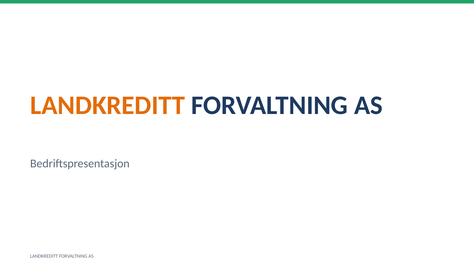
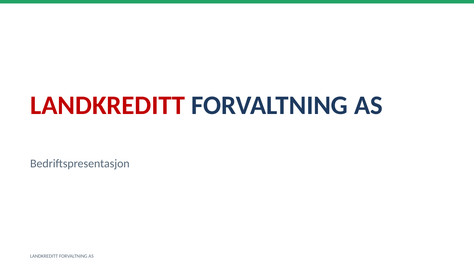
LANDKREDITT colour: orange -> red (108, 105)
